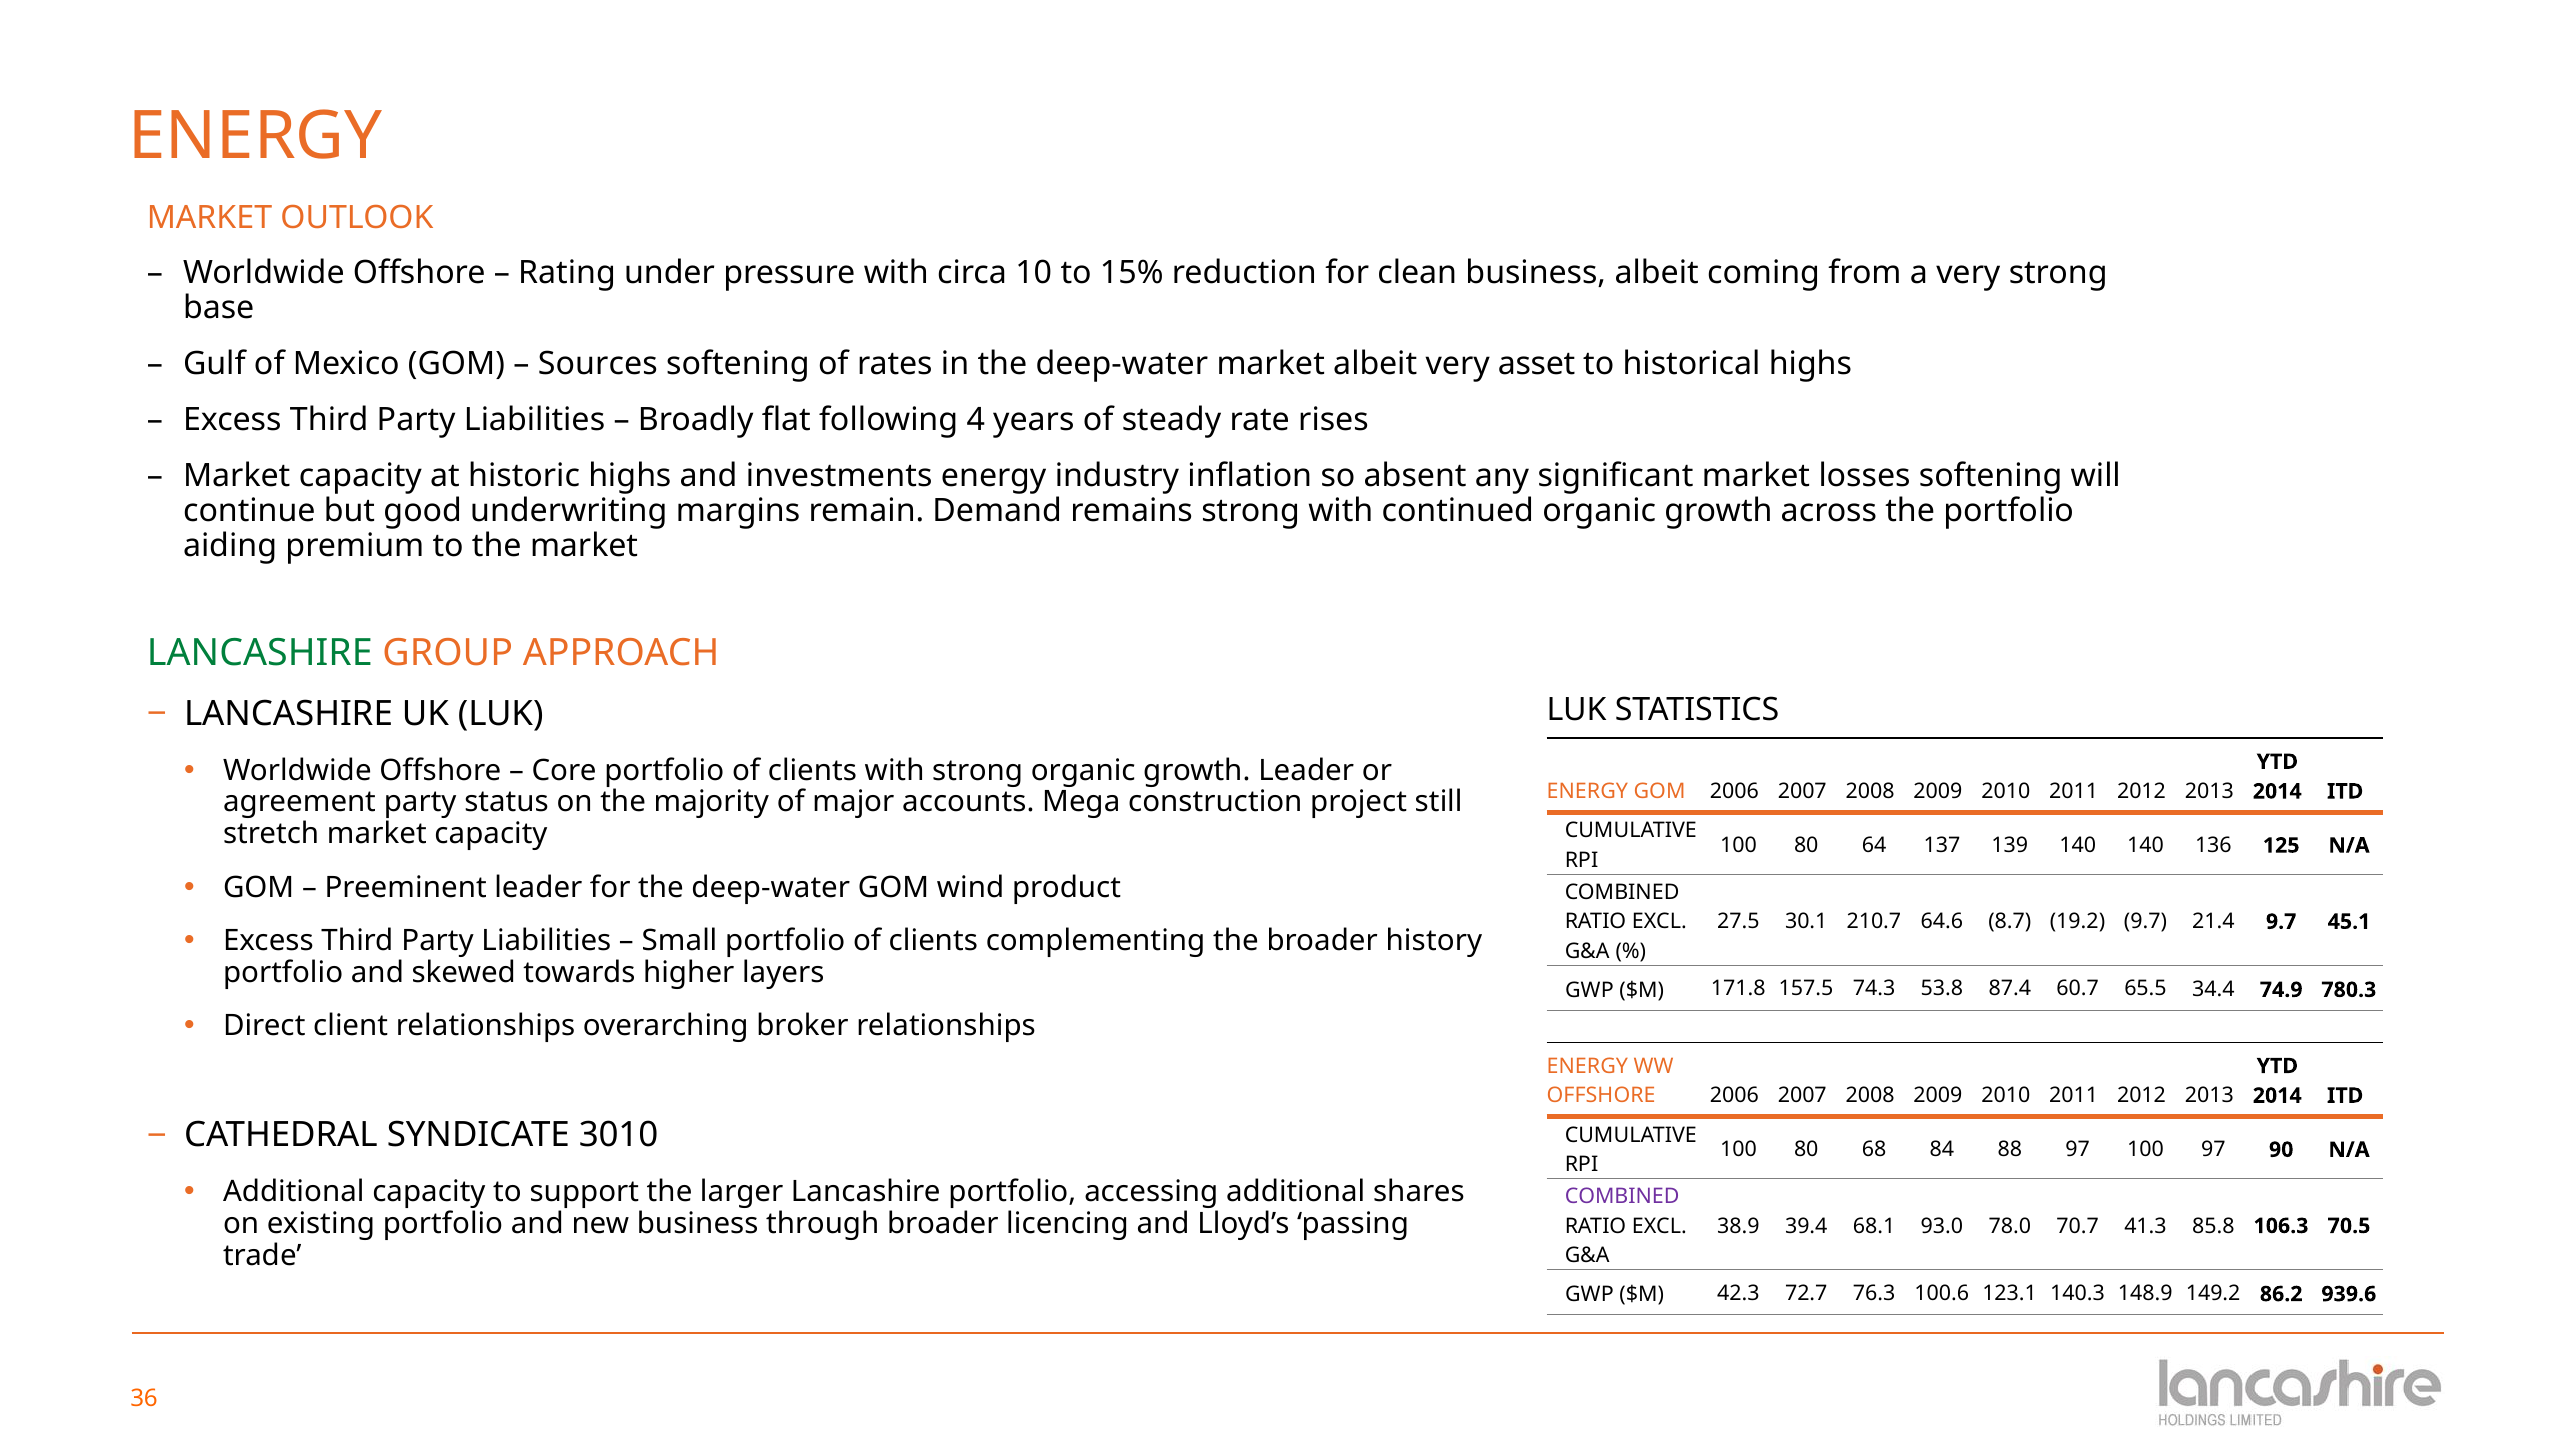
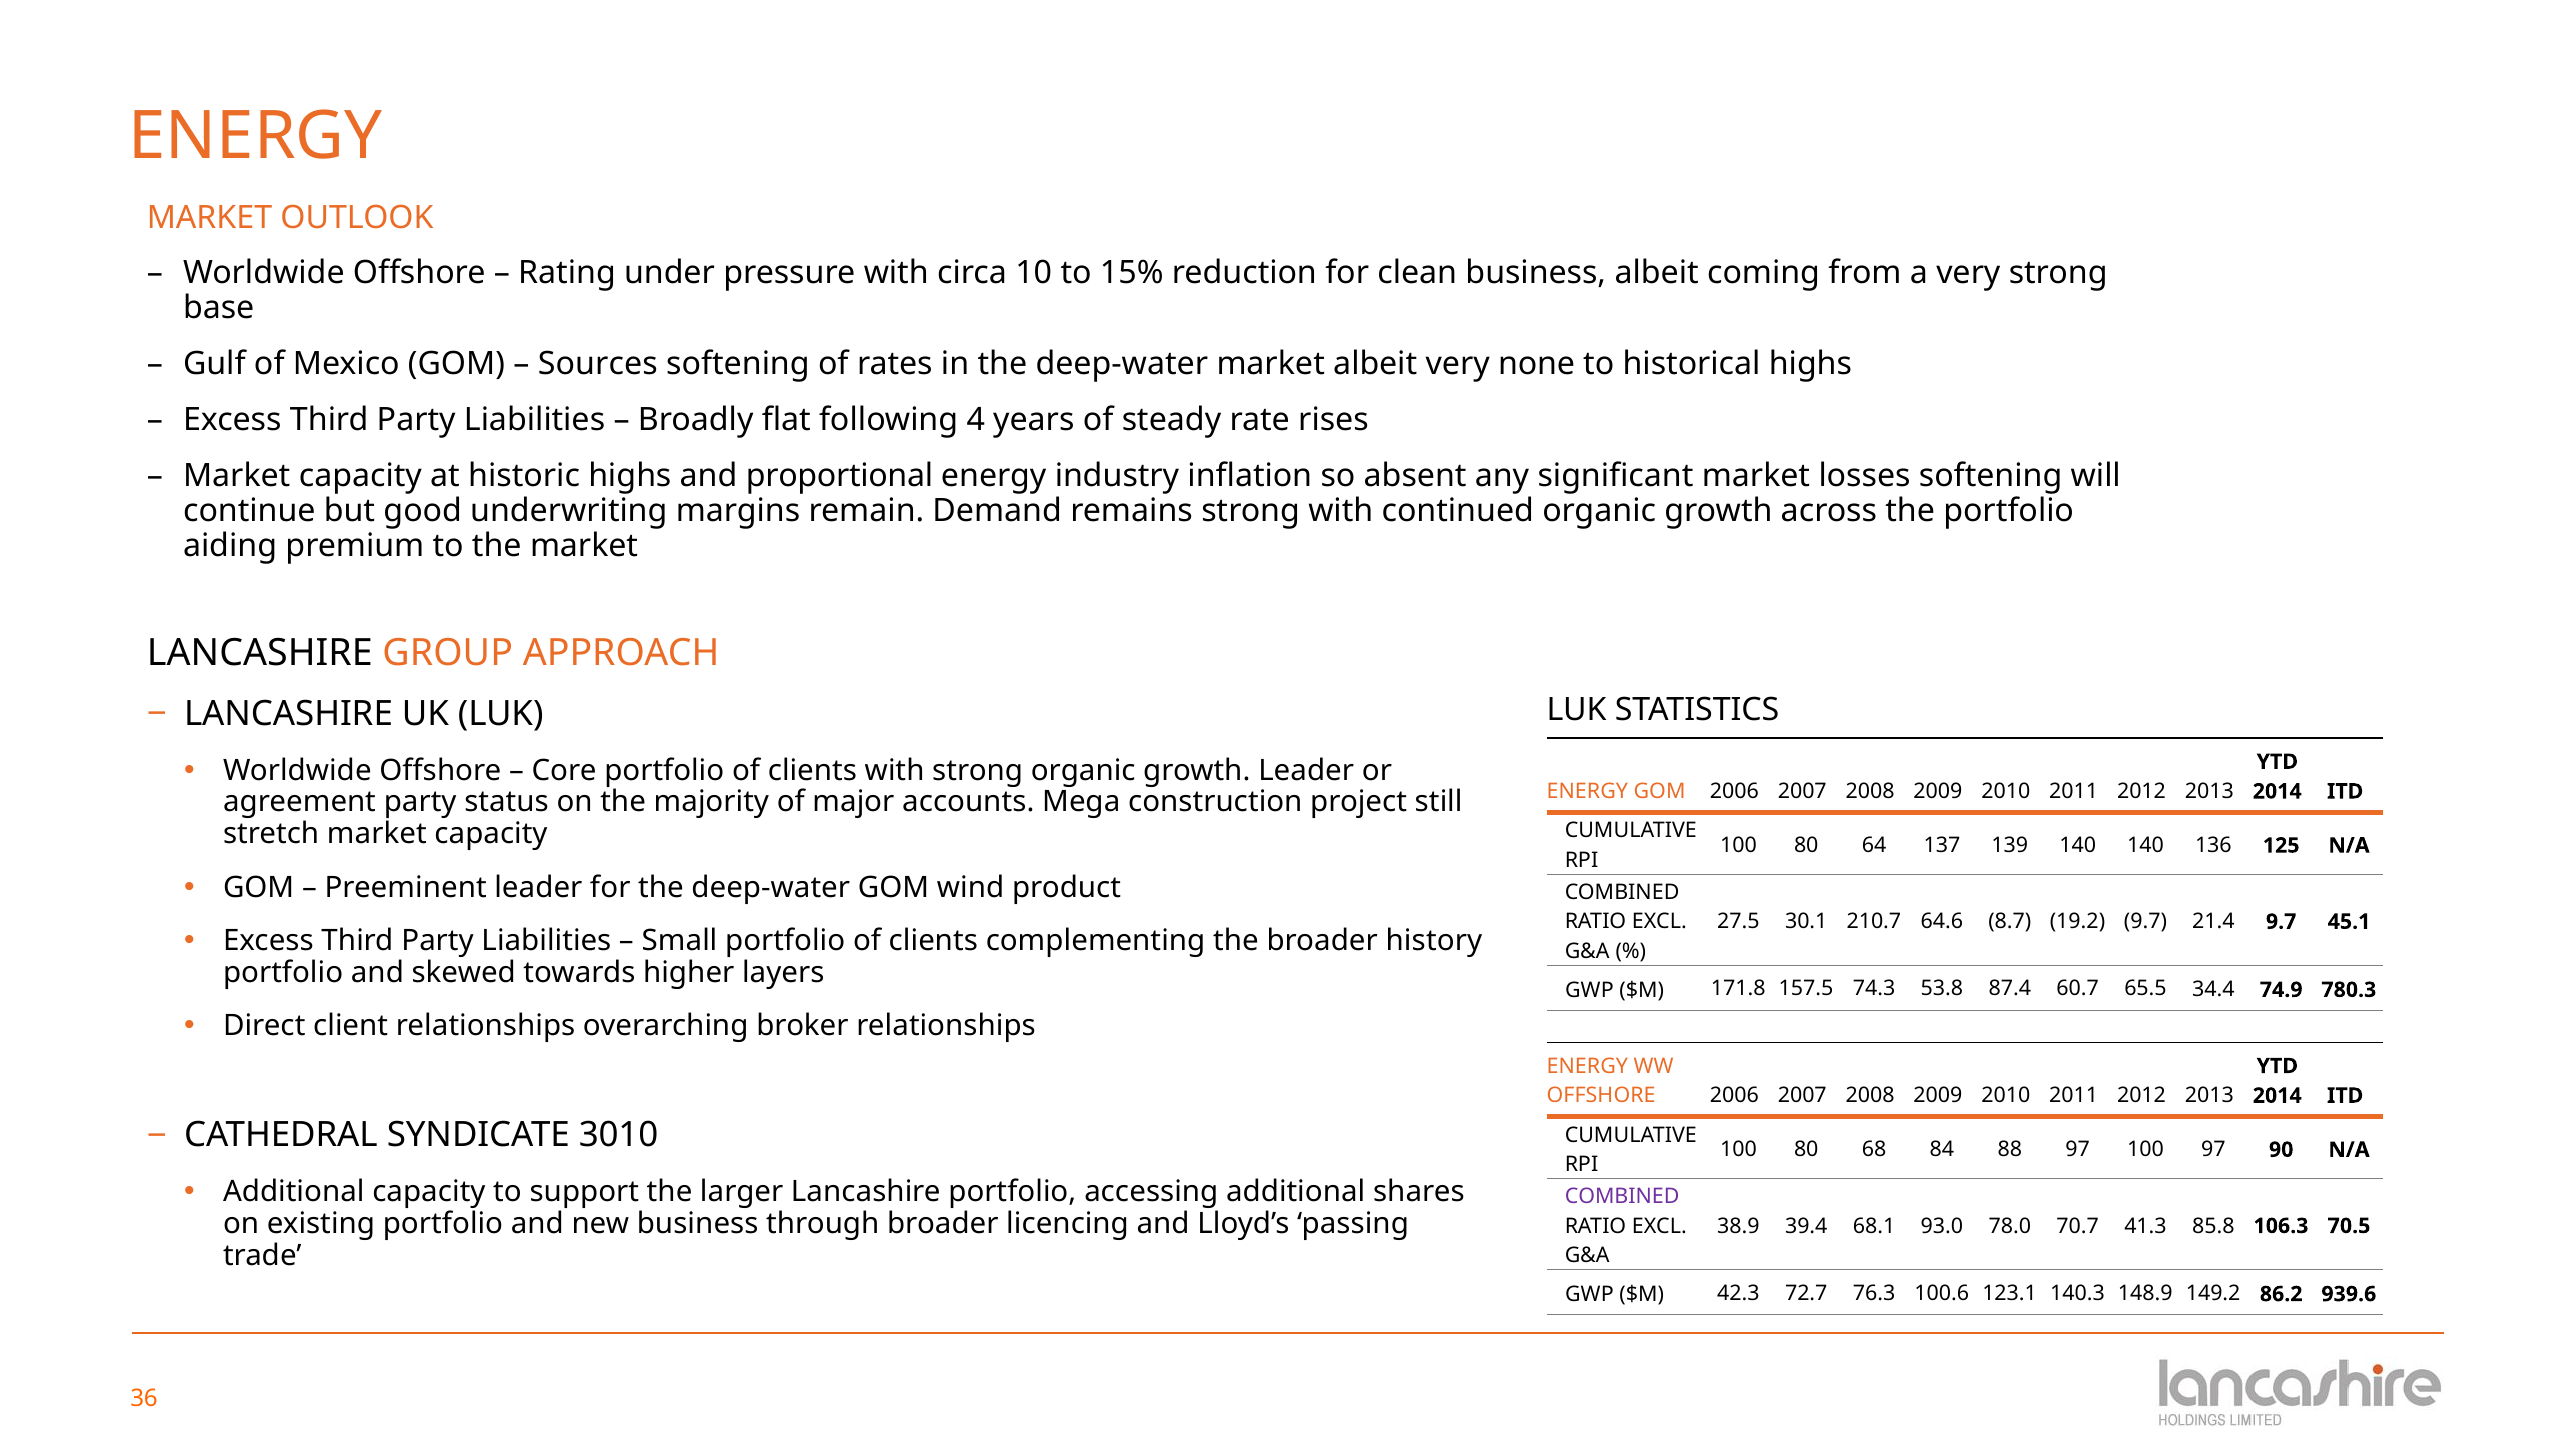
asset: asset -> none (1537, 364)
investments: investments -> proportional (839, 476)
LANCASHIRE colour: green -> black (260, 653)
